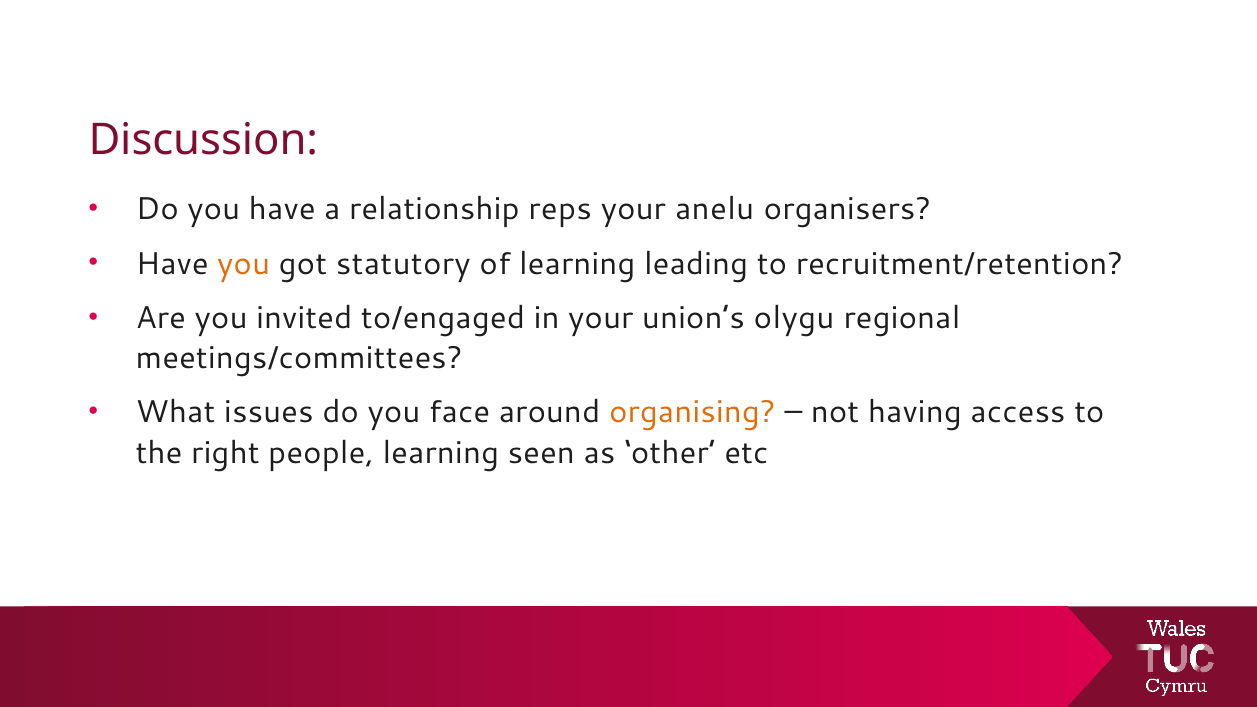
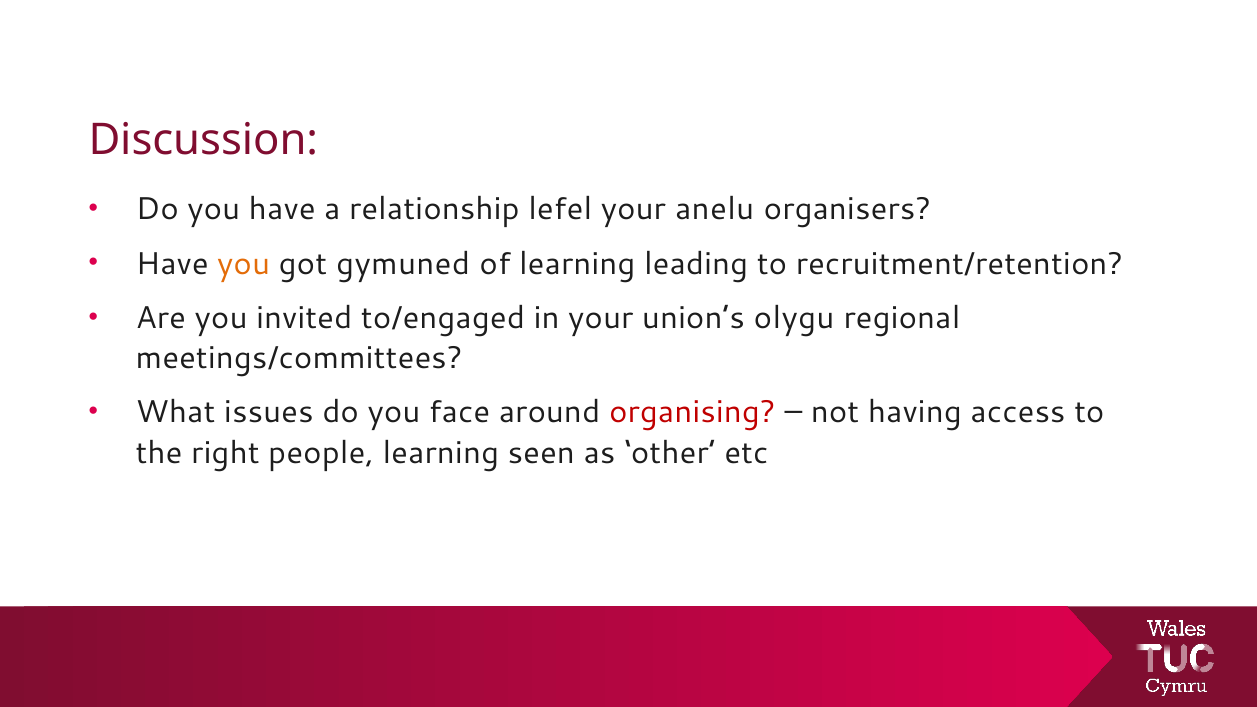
reps: reps -> lefel (560, 209)
statutory: statutory -> gymuned (403, 264)
organising colour: orange -> red (693, 413)
